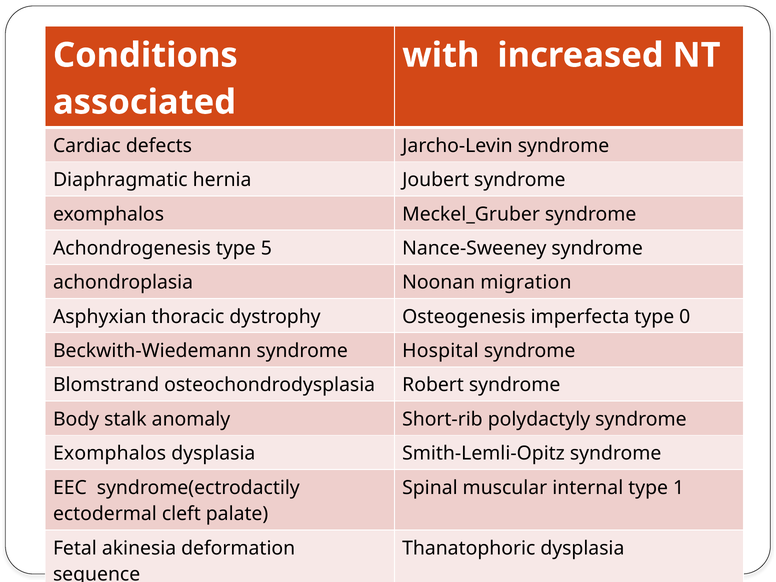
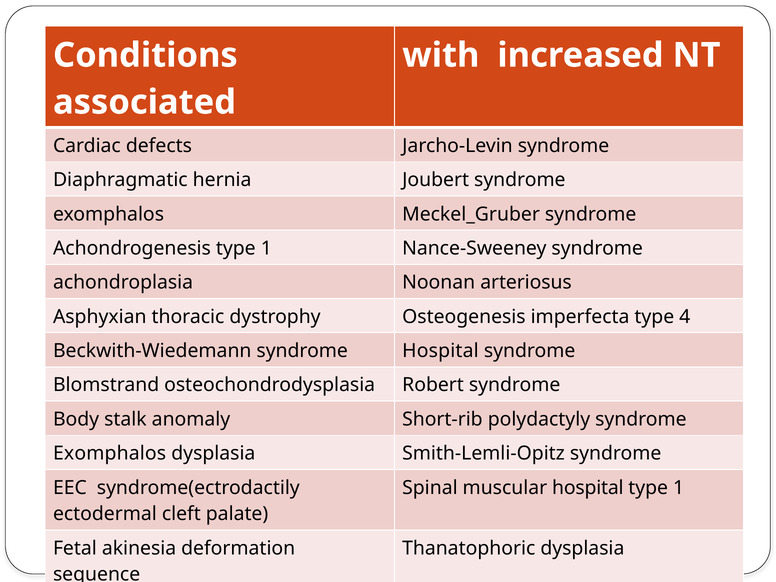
Achondrogenesis type 5: 5 -> 1 (266, 248)
migration: migration -> arteriosus (526, 282)
0: 0 -> 4 (685, 317)
muscular internal: internal -> hospital (588, 488)
